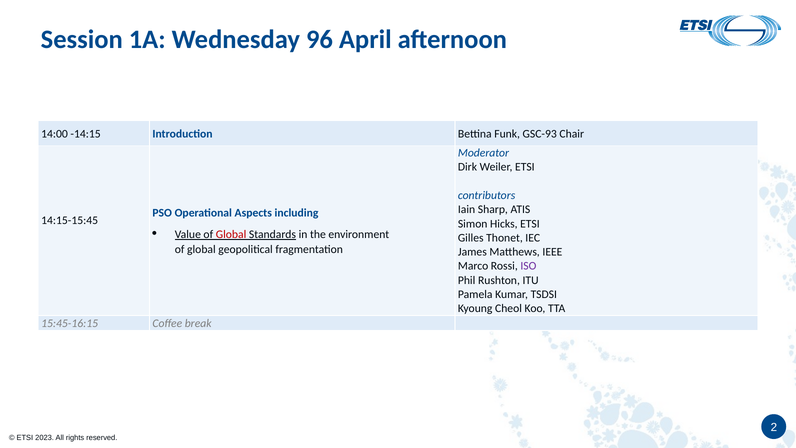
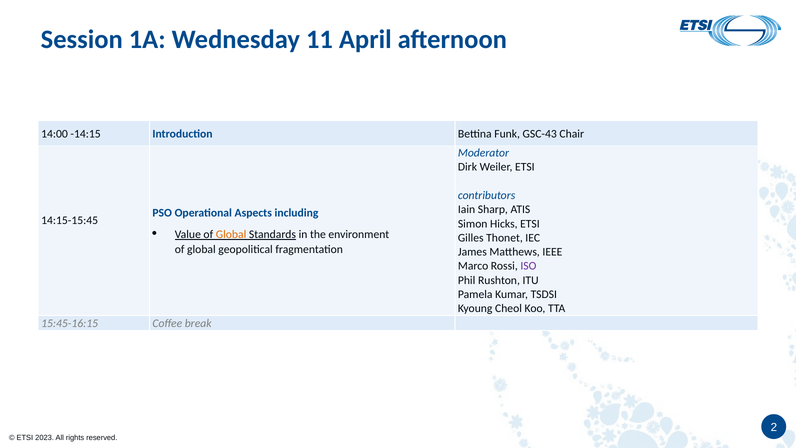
96: 96 -> 11 (319, 39)
GSC-93: GSC-93 -> GSC-43 (540, 134)
Global colour: red -> orange (231, 234)
